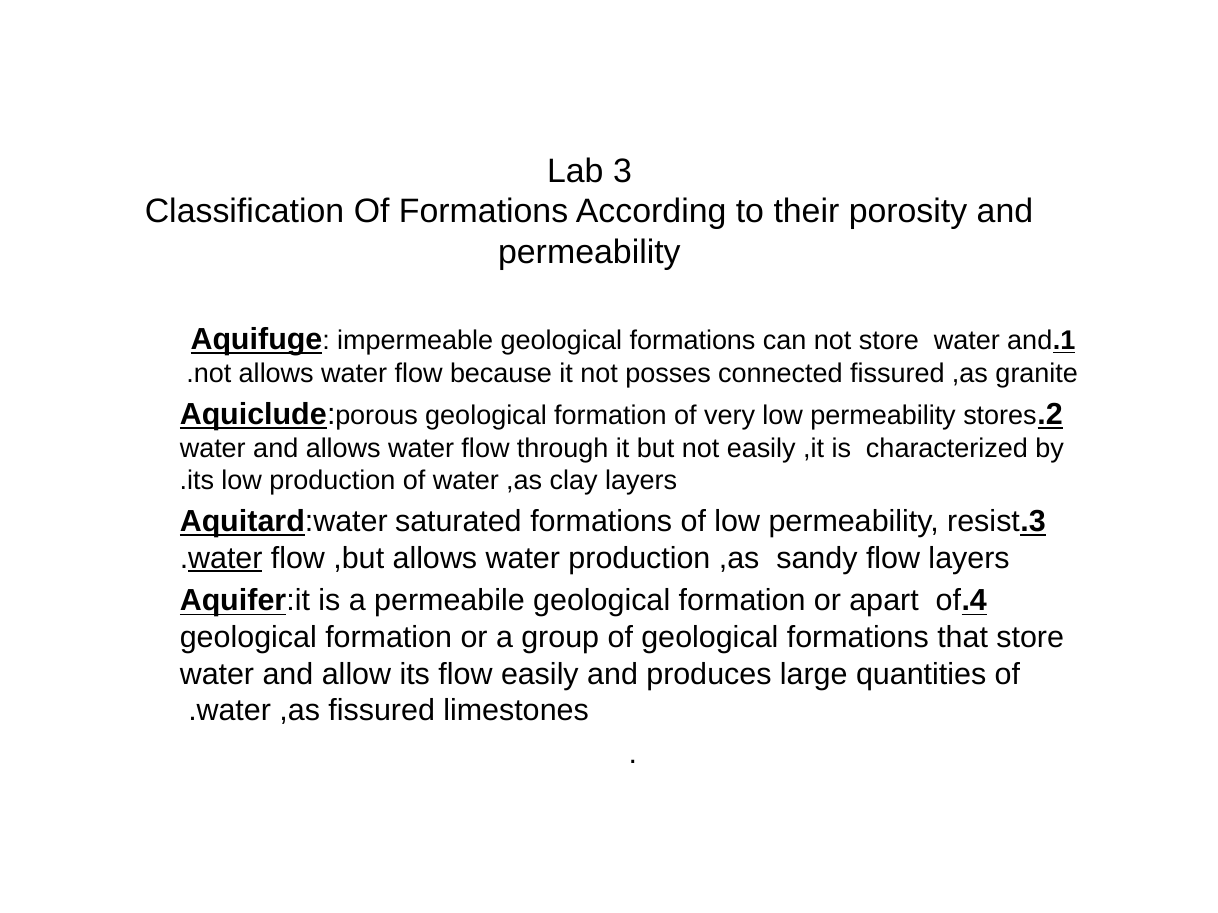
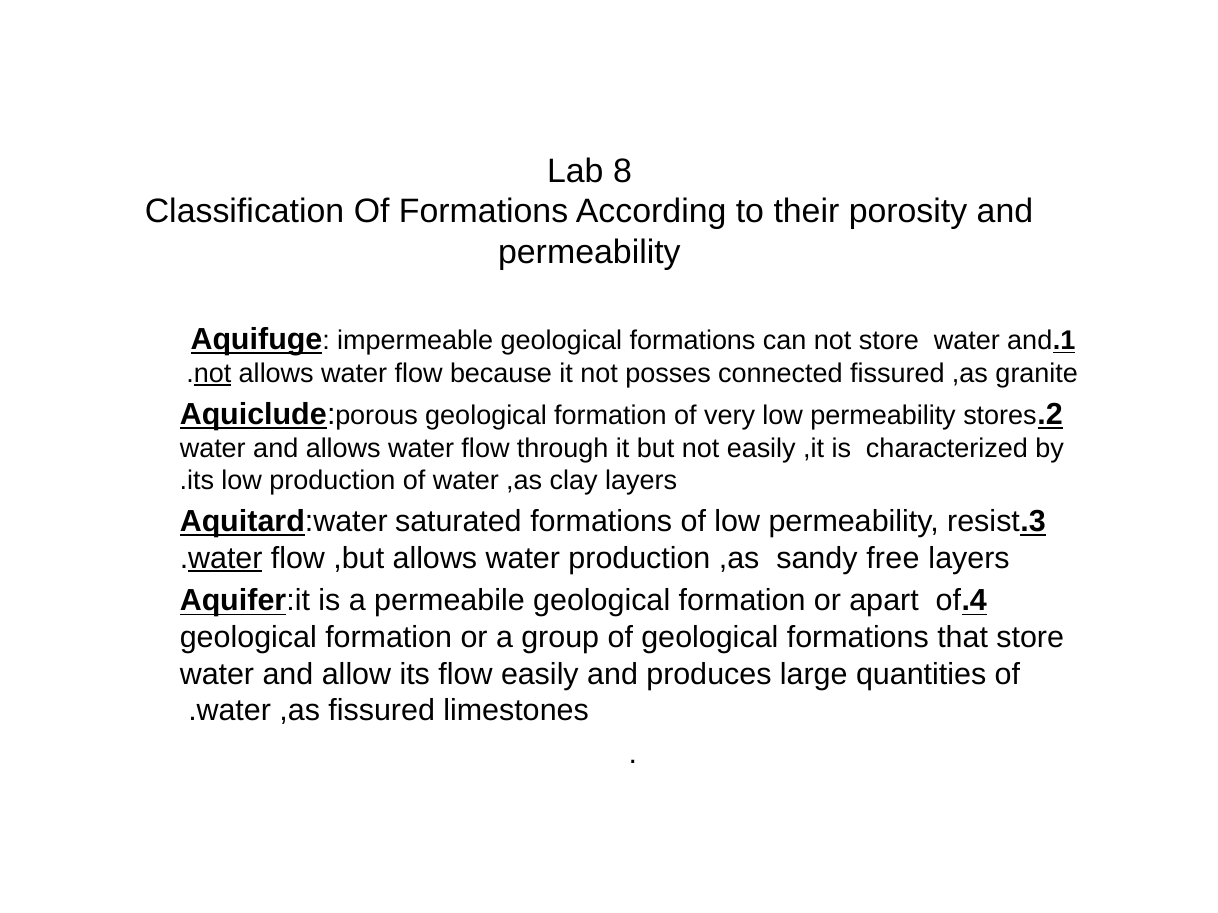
Lab 3: 3 -> 8 (623, 171)
not underline: none -> present (213, 374)
sandy flow: flow -> free (893, 559)
